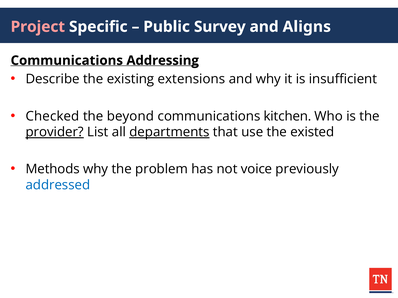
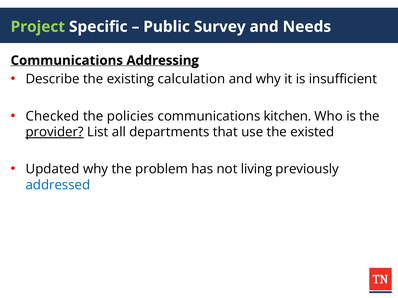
Project colour: pink -> light green (38, 27)
Aligns: Aligns -> Needs (307, 27)
extensions: extensions -> calculation (191, 79)
beyond: beyond -> policies (130, 116)
departments underline: present -> none (169, 132)
Methods: Methods -> Updated (53, 169)
voice: voice -> living (257, 169)
